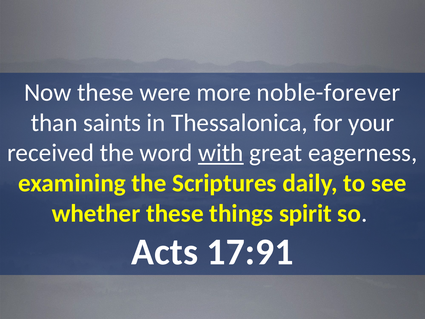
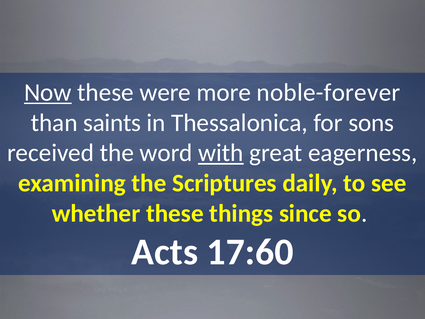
Now underline: none -> present (48, 92)
your: your -> sons (371, 123)
spirit: spirit -> since (305, 213)
17:91: 17:91 -> 17:60 (250, 252)
